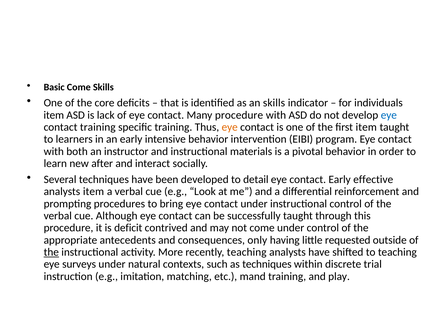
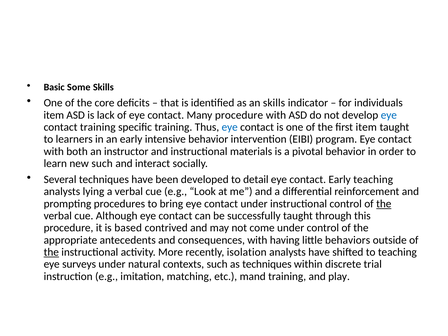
Basic Come: Come -> Some (79, 87)
eye colour: orange -> blue (230, 127)
new after: after -> such (102, 163)
Early effective: effective -> teaching (373, 180)
analysts item: item -> lying (94, 192)
the underline: none -> present (384, 204)
deficit: deficit -> based (128, 228)
consequences only: only -> with (257, 240)
requested: requested -> behaviors (348, 240)
recently teaching: teaching -> isolation (247, 252)
